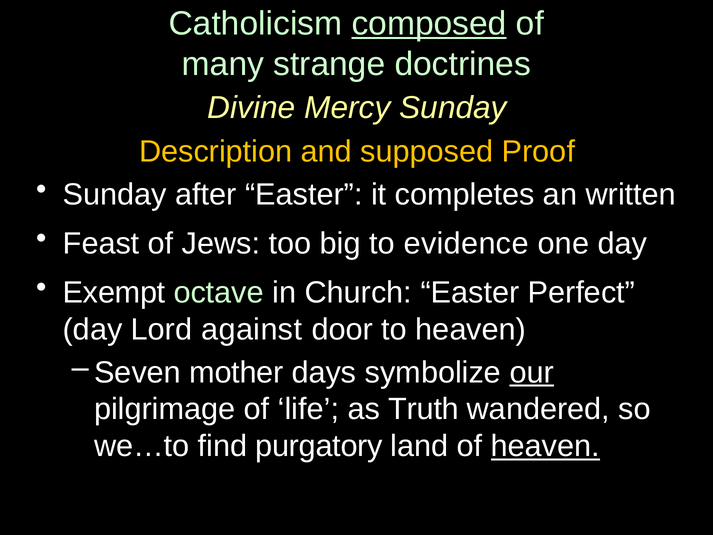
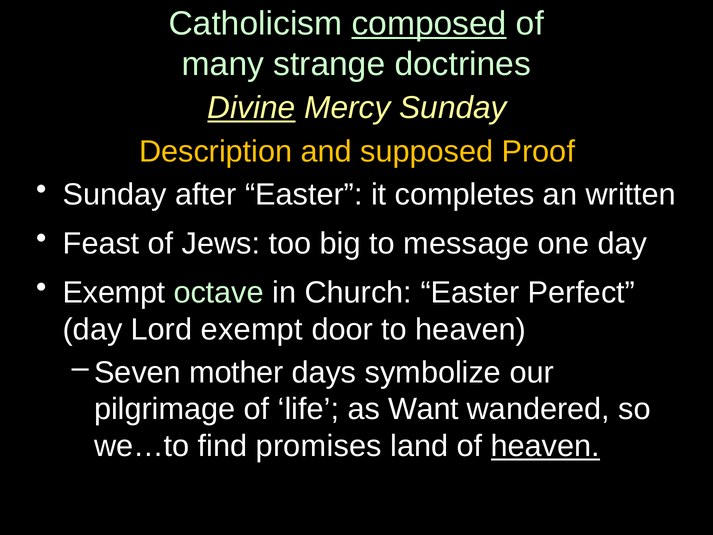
Divine underline: none -> present (251, 108)
evidence: evidence -> message (466, 243)
Lord against: against -> exempt (252, 329)
our underline: present -> none (532, 372)
Truth: Truth -> Want (424, 409)
purgatory: purgatory -> promises (319, 446)
